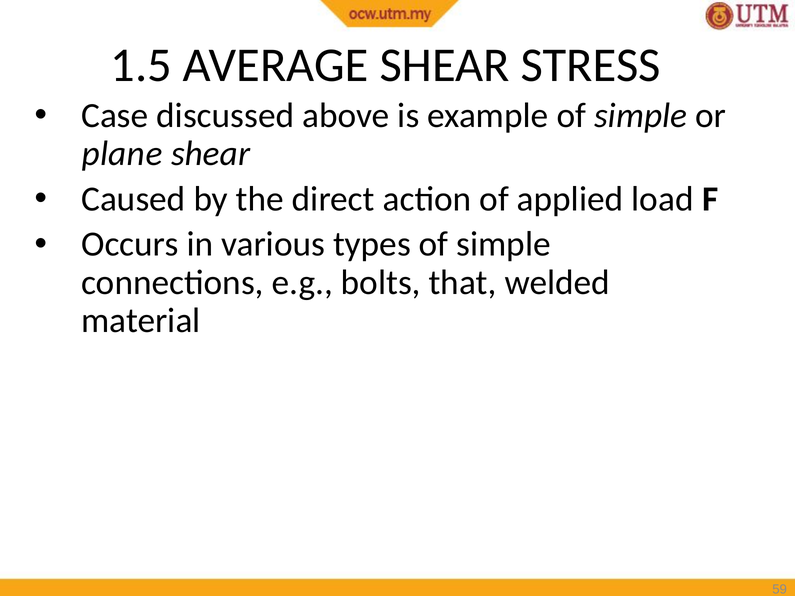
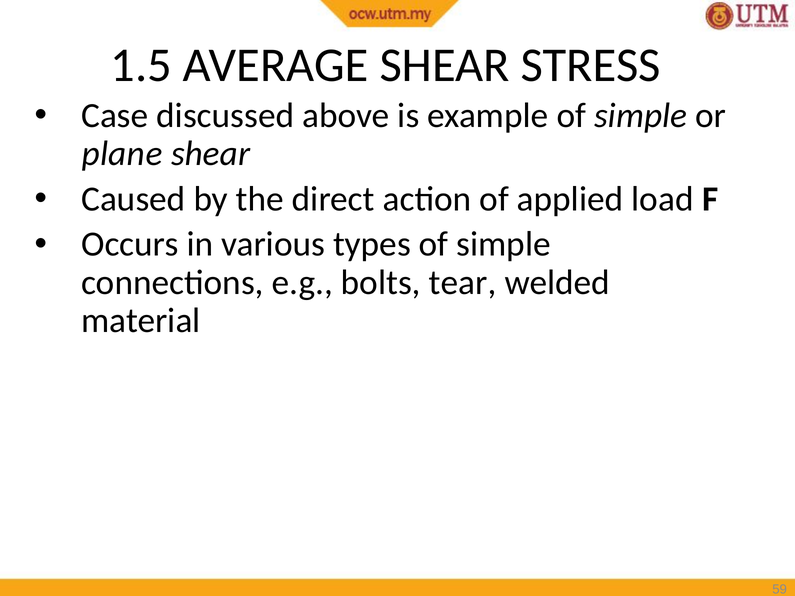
that: that -> tear (463, 282)
